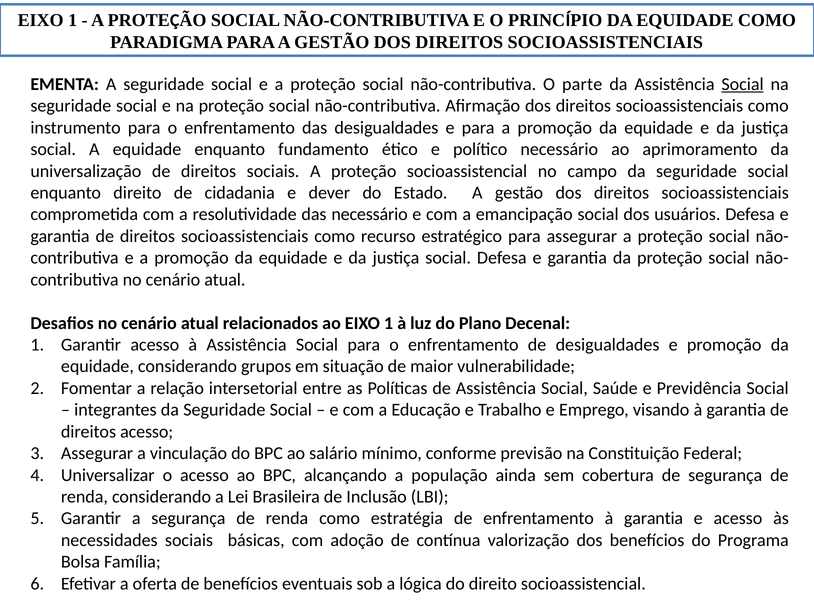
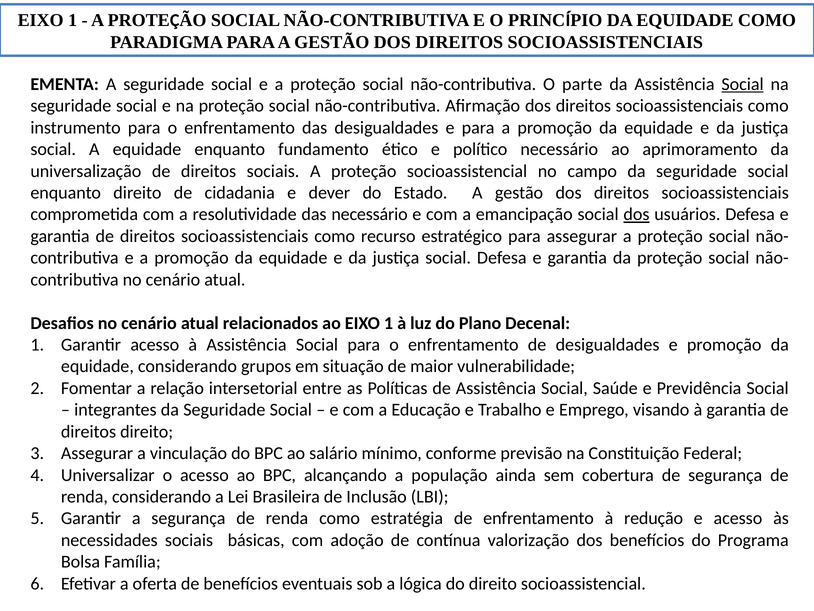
dos underline: none -> present (636, 214)
direitos acesso: acesso -> direito (147, 431)
enfrentamento à garantia: garantia -> redução (654, 518)
